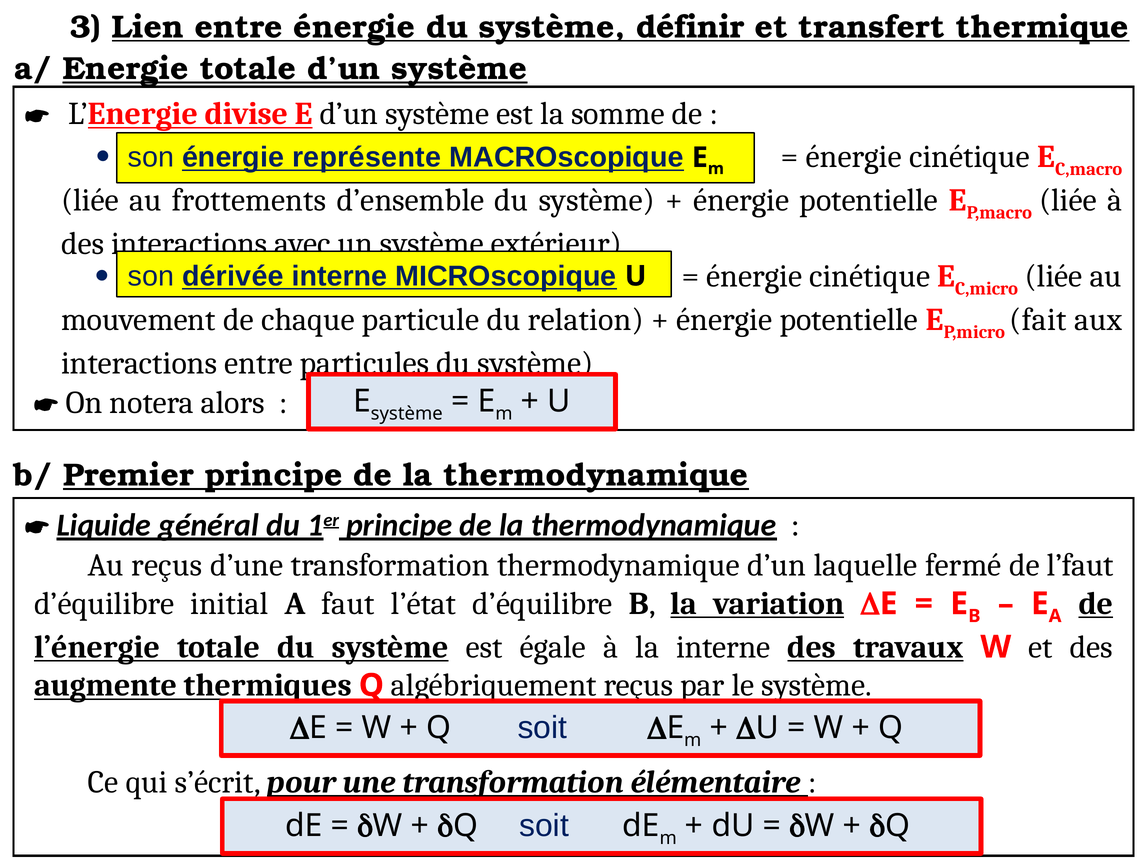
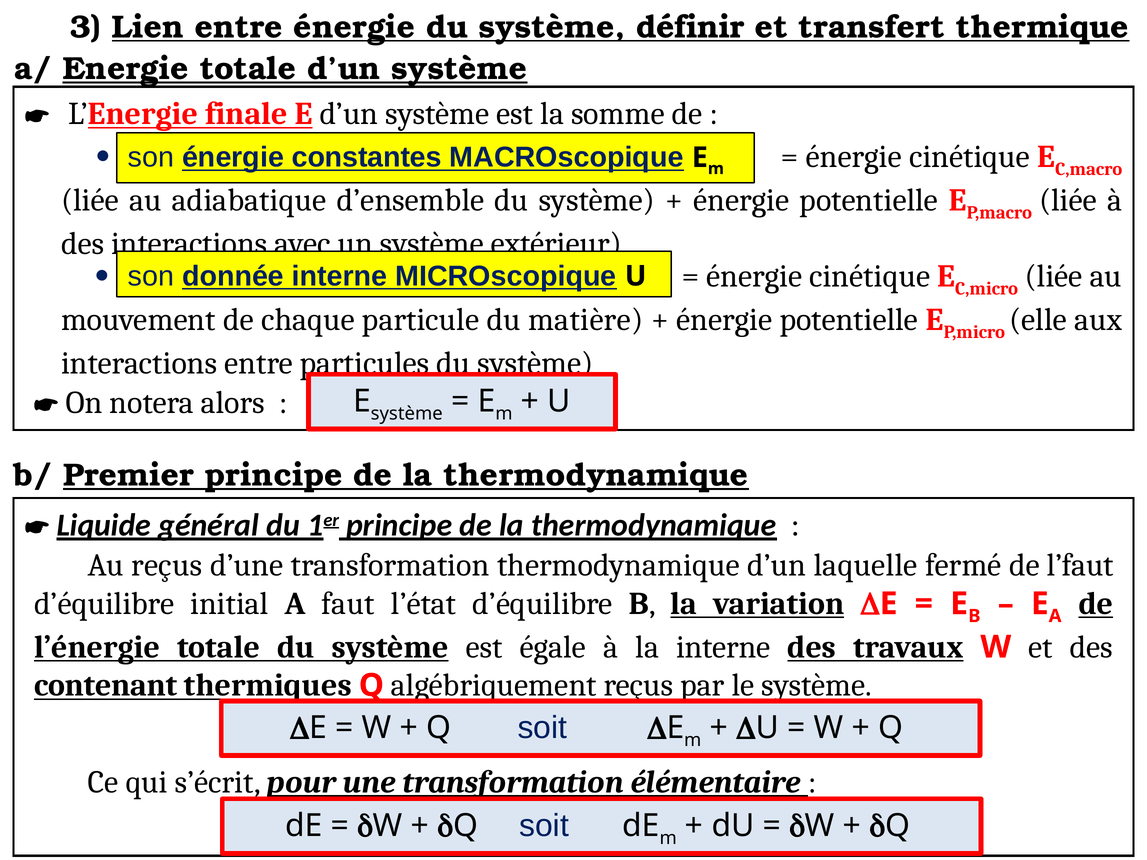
divise: divise -> finale (246, 114)
représente: représente -> constantes (367, 157)
frottements: frottements -> adiabatique (249, 200)
dérivée: dérivée -> donnée (233, 276)
relation: relation -> matière (586, 320)
fait: fait -> elle (1038, 320)
augmente: augmente -> contenant (106, 686)
